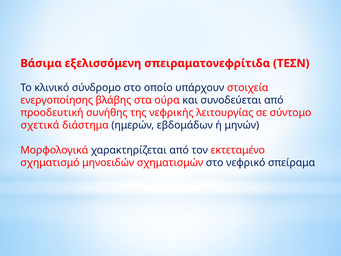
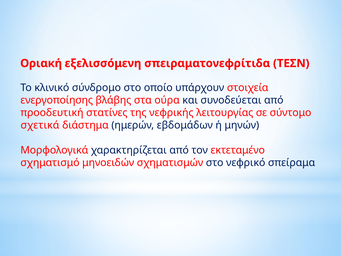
Βάσιμα: Βάσιμα -> Οριακή (41, 63)
συνήθης: συνήθης -> στατίνες (107, 113)
